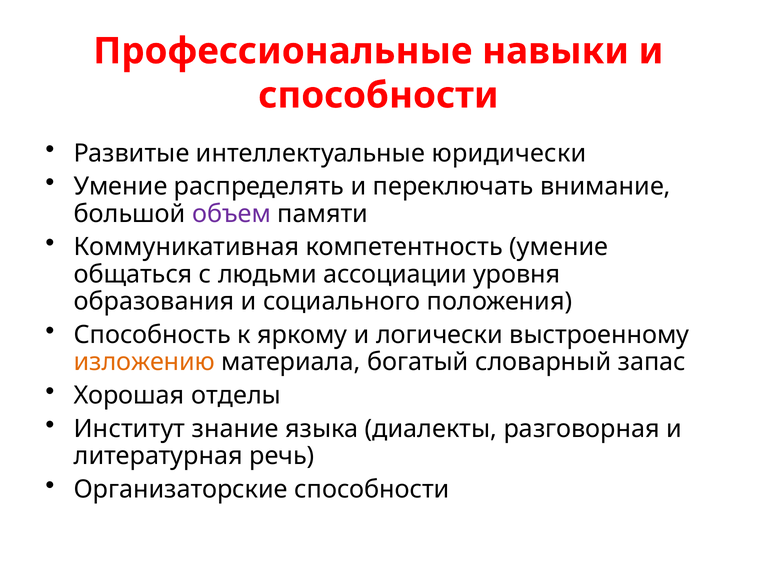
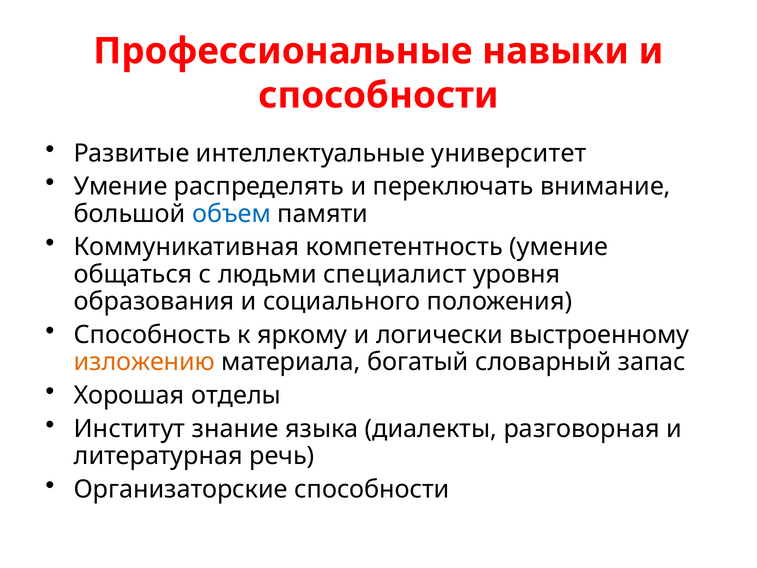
юридически: юридически -> университет (509, 153)
объем colour: purple -> blue (232, 214)
ассоциации: ассоциации -> специалист (395, 274)
